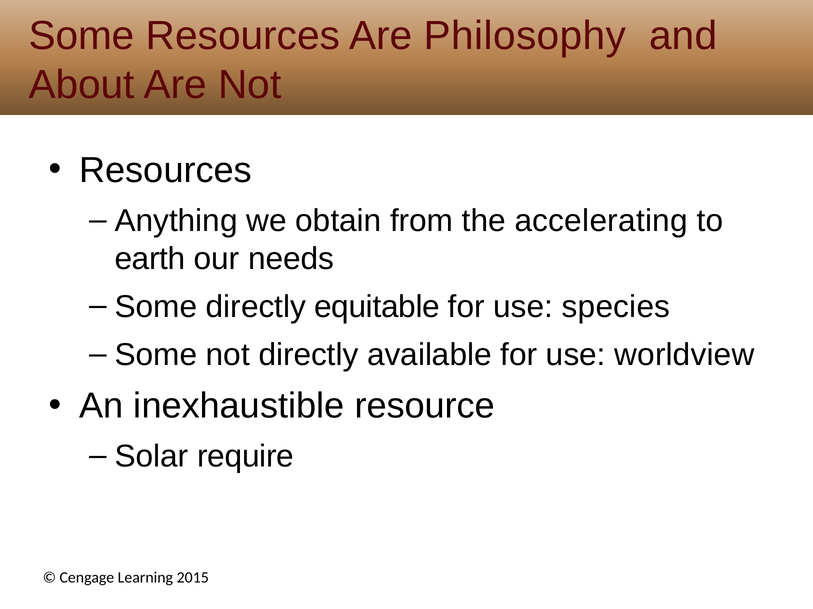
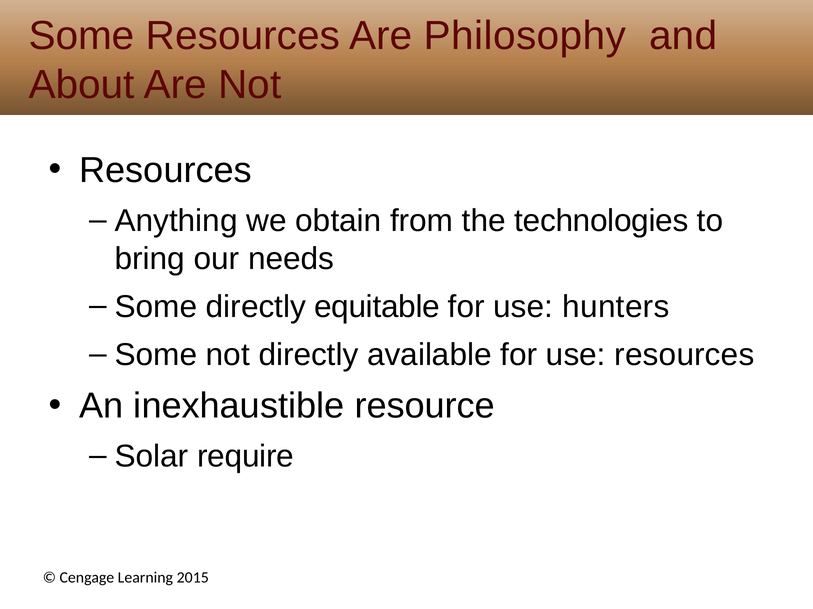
accelerating: accelerating -> technologies (601, 221)
earth: earth -> bring (150, 259)
species: species -> hunters (616, 307)
use worldview: worldview -> resources (684, 355)
